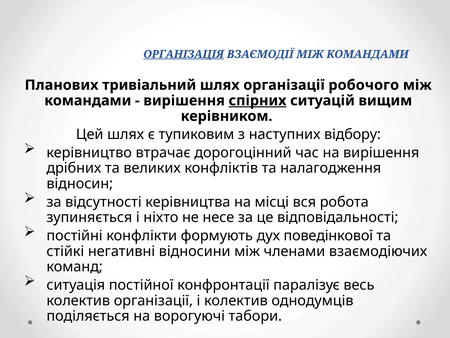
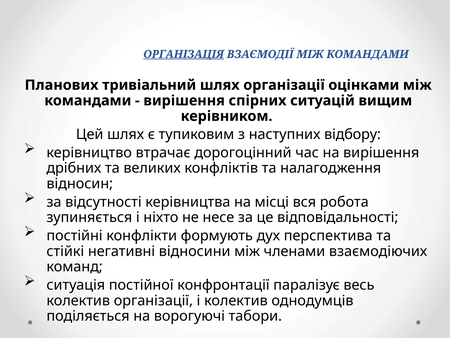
робочого: робочого -> оцінками (364, 85)
спірних underline: present -> none (258, 100)
поведінкової: поведінкової -> перспектива (328, 235)
